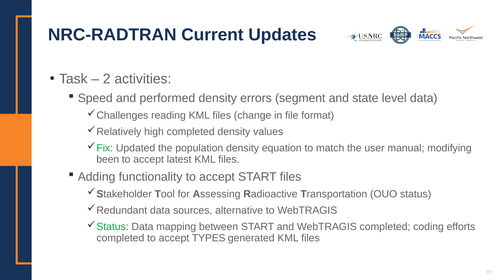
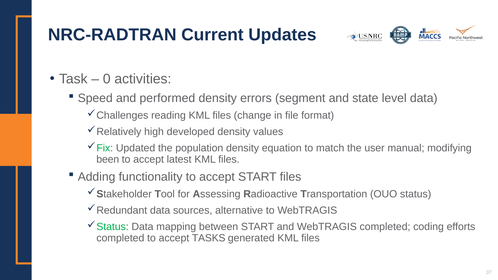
2: 2 -> 0 (107, 79)
high completed: completed -> developed (191, 132)
TYPES: TYPES -> TASKS (209, 238)
